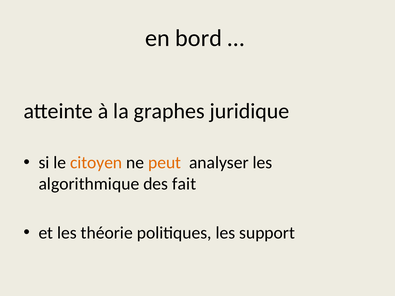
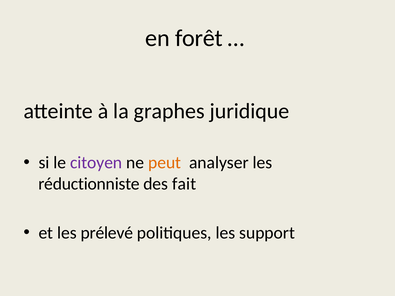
bord: bord -> forêt (199, 38)
citoyen colour: orange -> purple (96, 163)
algorithmique: algorithmique -> réductionniste (89, 184)
théorie: théorie -> prélevé (107, 233)
